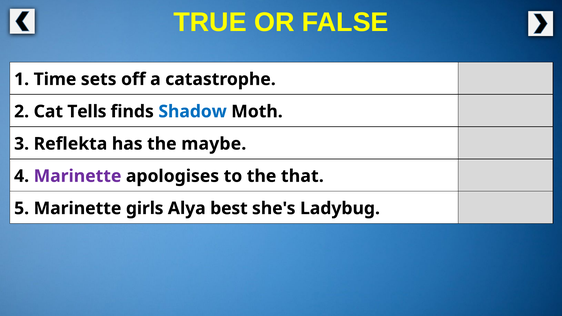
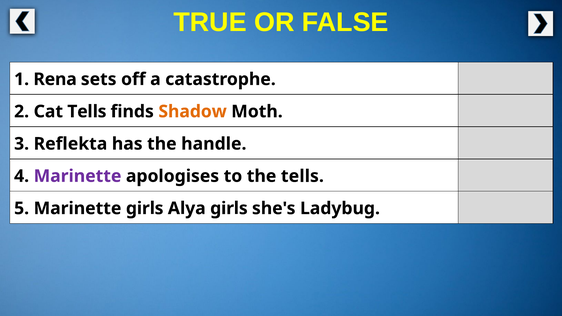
Time: Time -> Rena (55, 79)
Shadow colour: blue -> orange (193, 112)
maybe: maybe -> handle (214, 144)
the that: that -> tells (302, 176)
Alya best: best -> girls (229, 208)
